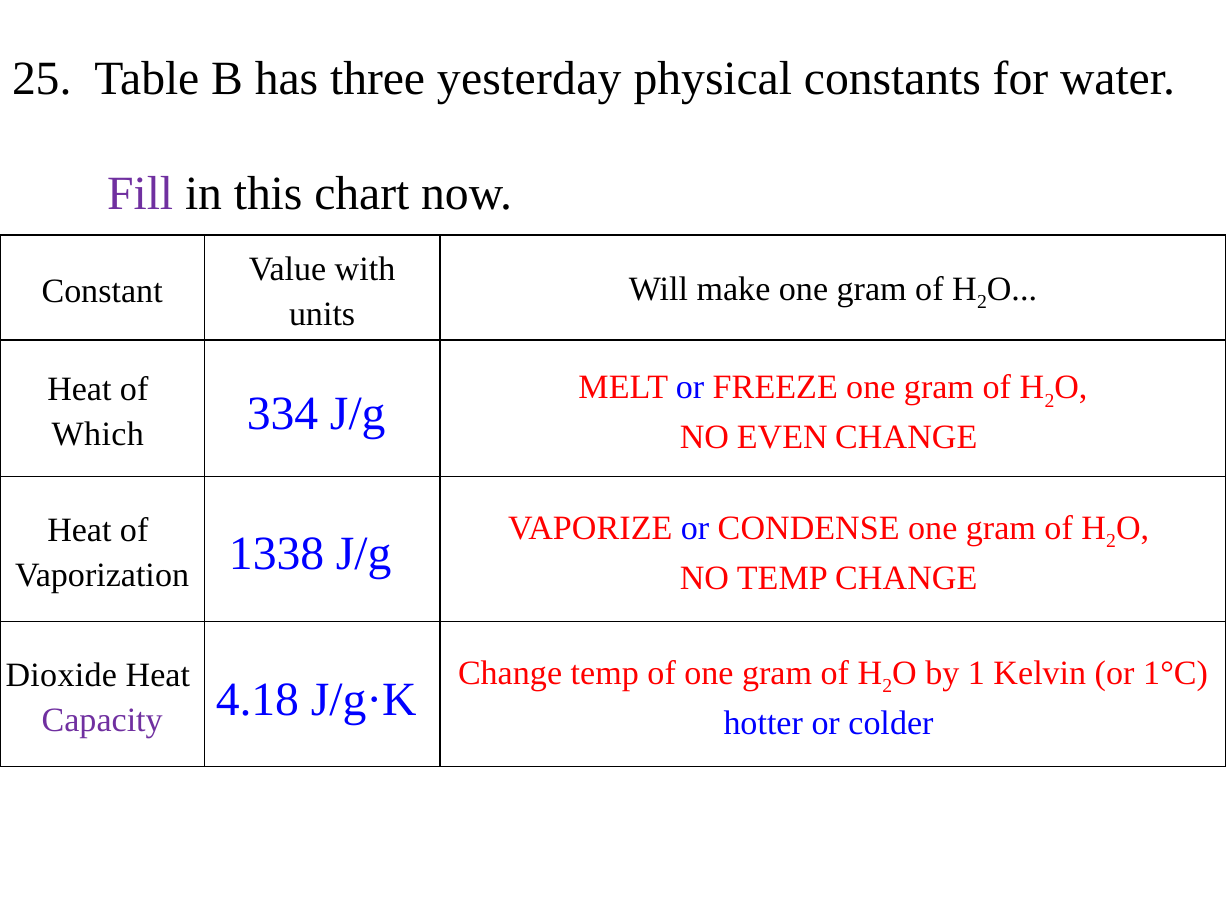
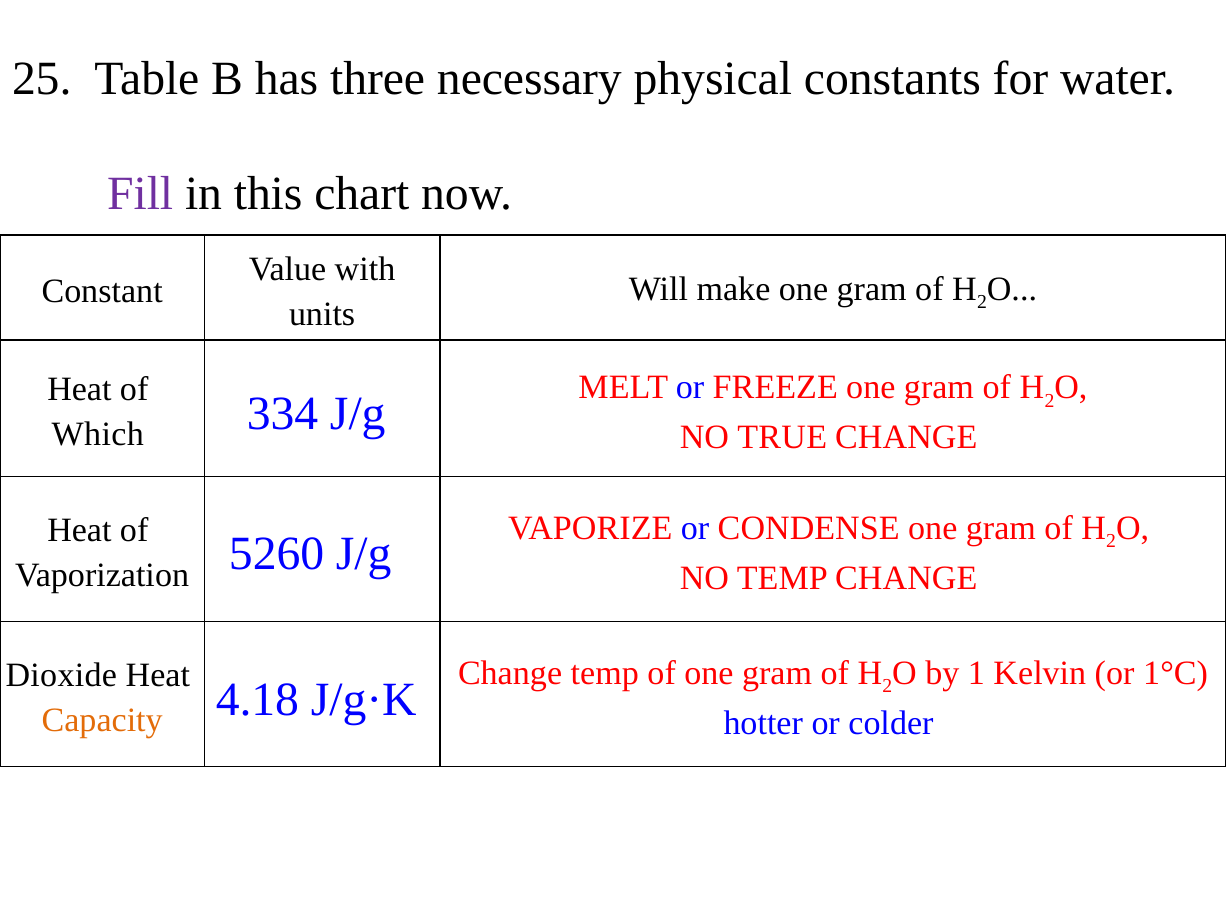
yesterday: yesterday -> necessary (529, 79)
EVEN: EVEN -> TRUE (782, 437)
1338: 1338 -> 5260 (277, 554)
Capacity colour: purple -> orange (102, 720)
